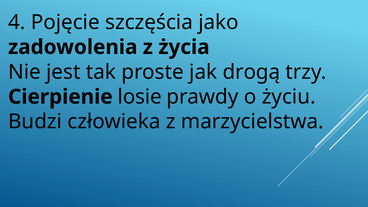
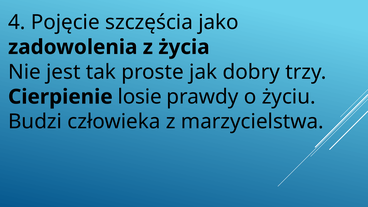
drogą: drogą -> dobry (251, 72)
